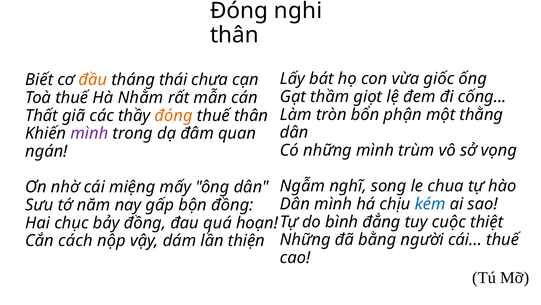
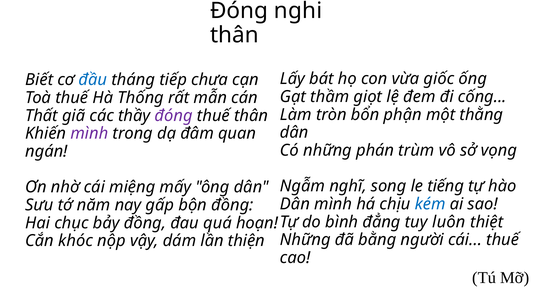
đầu colour: orange -> blue (93, 80)
thái: thái -> tiếp (173, 80)
Nhằm: Nhằm -> Thống (141, 98)
đóng colour: orange -> purple (174, 115)
những mình: mình -> phán (375, 150)
chua: chua -> tiếng (446, 186)
cuộc: cuộc -> luôn (449, 221)
cách: cách -> khóc (76, 240)
